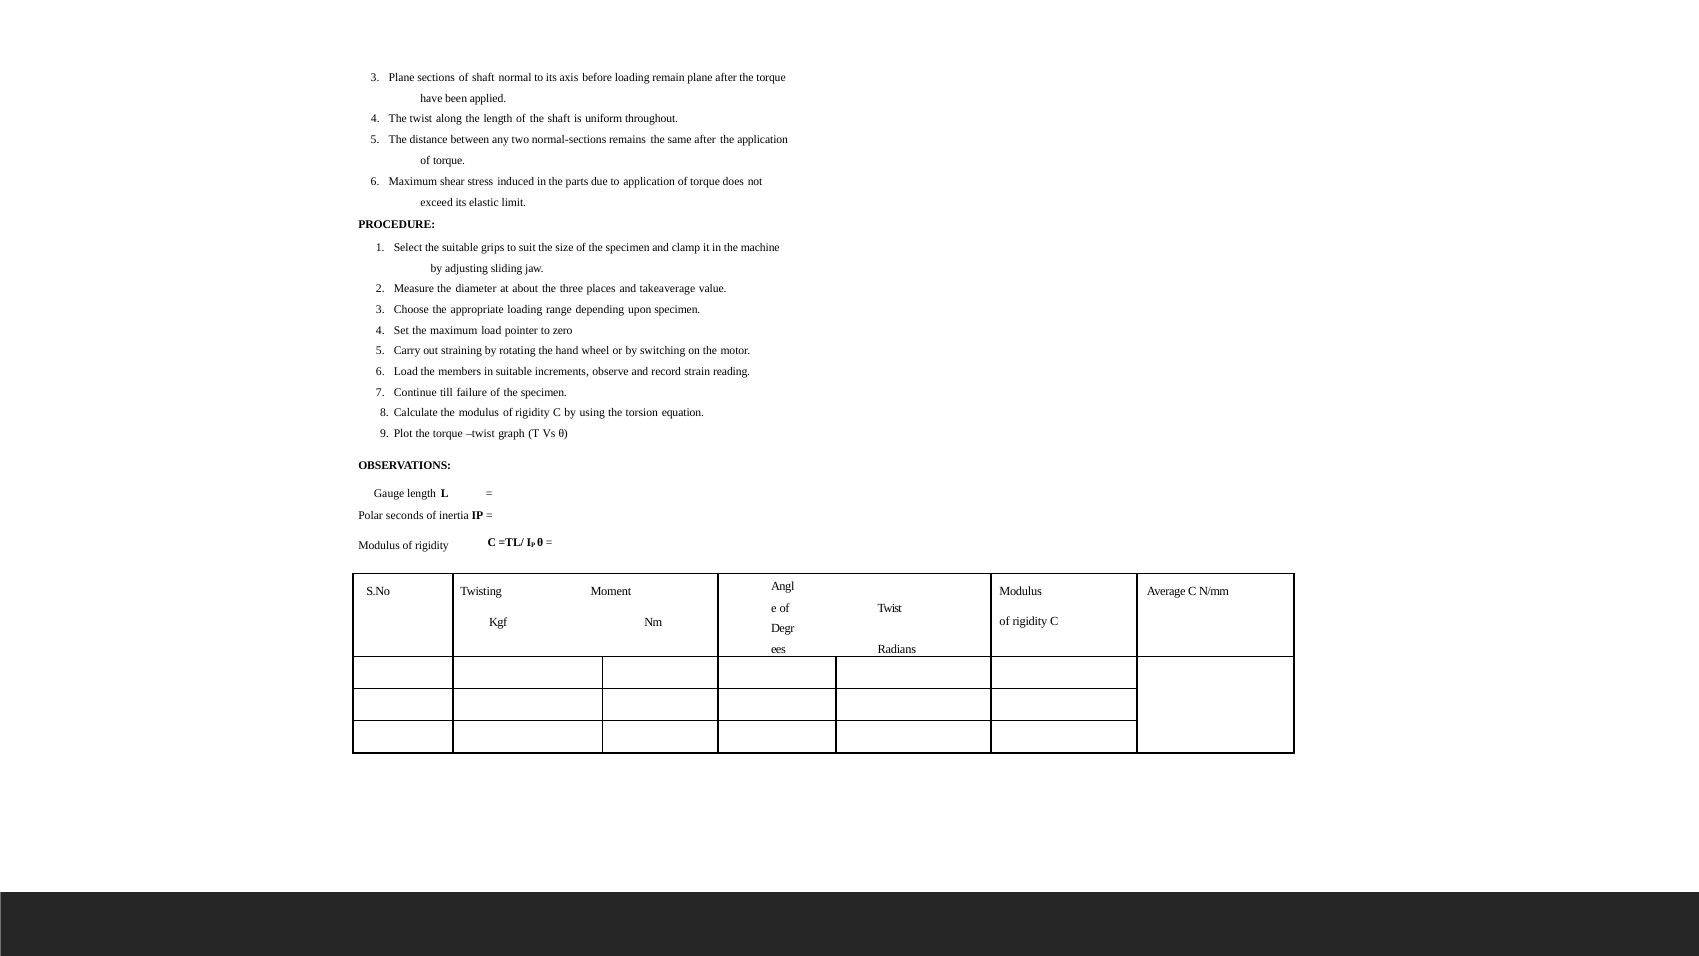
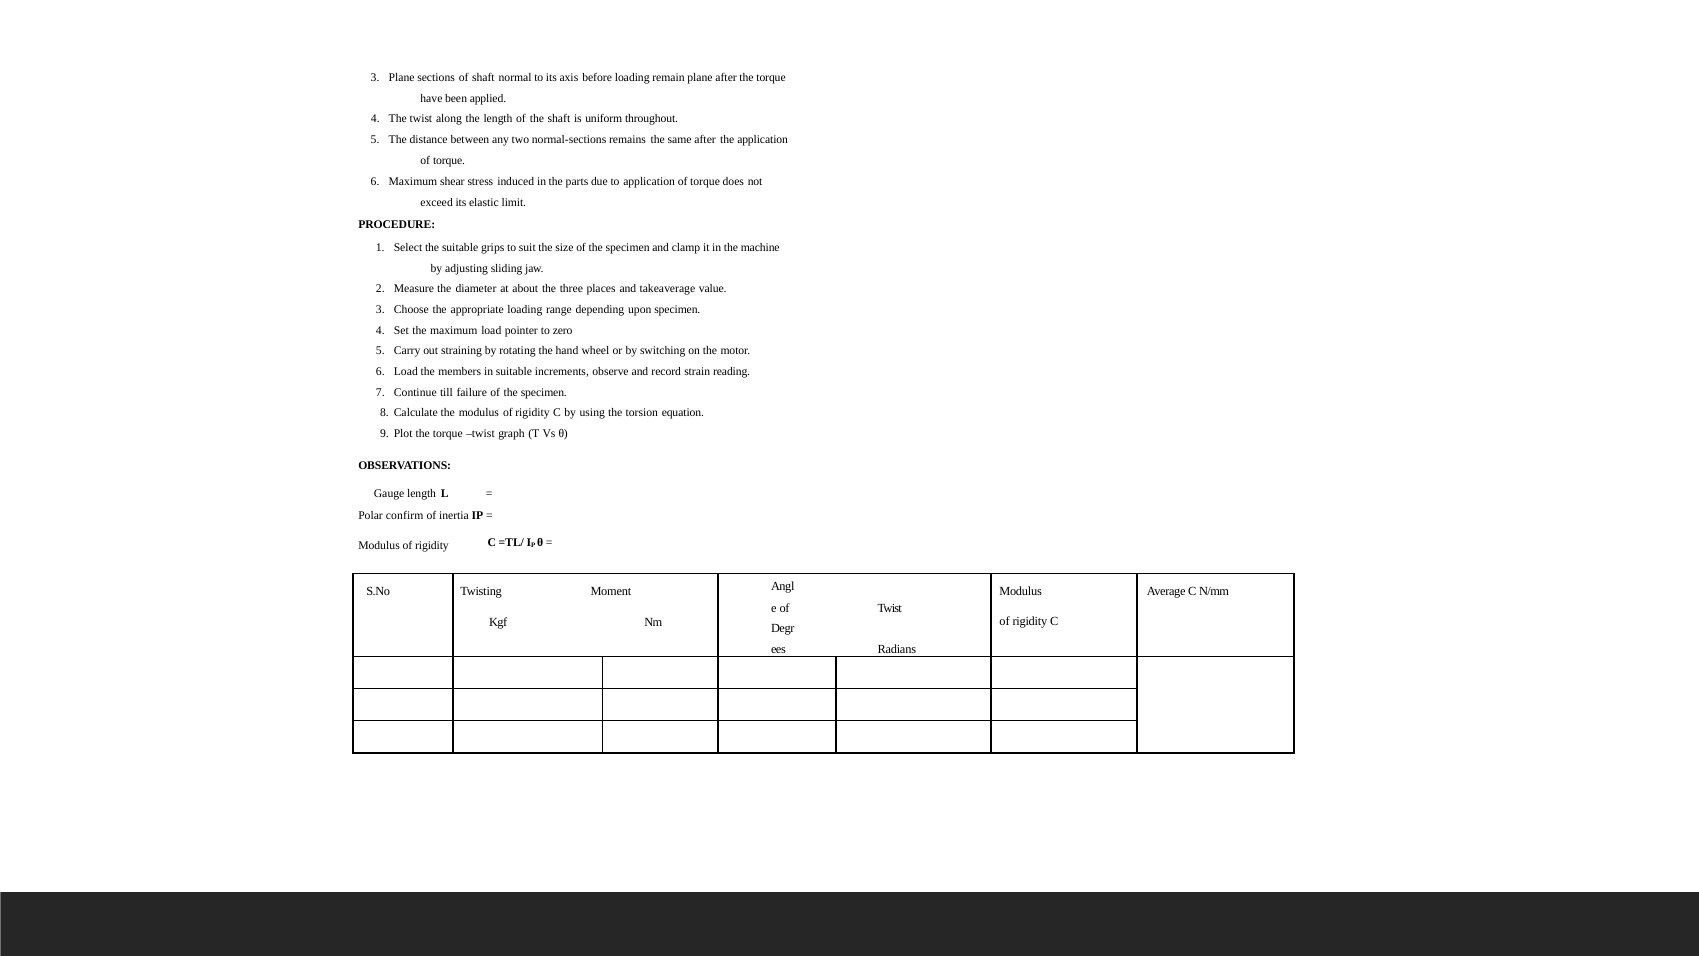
seconds: seconds -> confirm (405, 515)
